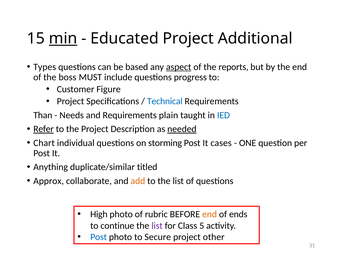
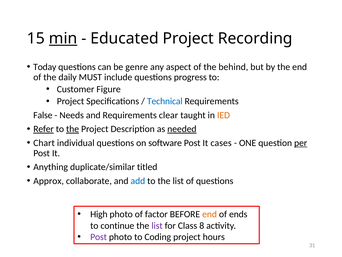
Additional: Additional -> Recording (255, 38)
Types: Types -> Today (45, 67)
based: based -> genre (137, 67)
aspect underline: present -> none (179, 67)
reports: reports -> behind (233, 67)
boss: boss -> daily (68, 77)
Than: Than -> False (43, 115)
plain: plain -> clear (169, 115)
IED colour: blue -> orange (224, 115)
the underline: none -> present (73, 129)
storming: storming -> software (165, 143)
per underline: none -> present (301, 143)
add colour: orange -> blue (138, 181)
rubric: rubric -> factor (156, 214)
5: 5 -> 8 (202, 225)
Post colour: blue -> purple (99, 237)
Secure: Secure -> Coding (158, 237)
other: other -> hours (214, 237)
